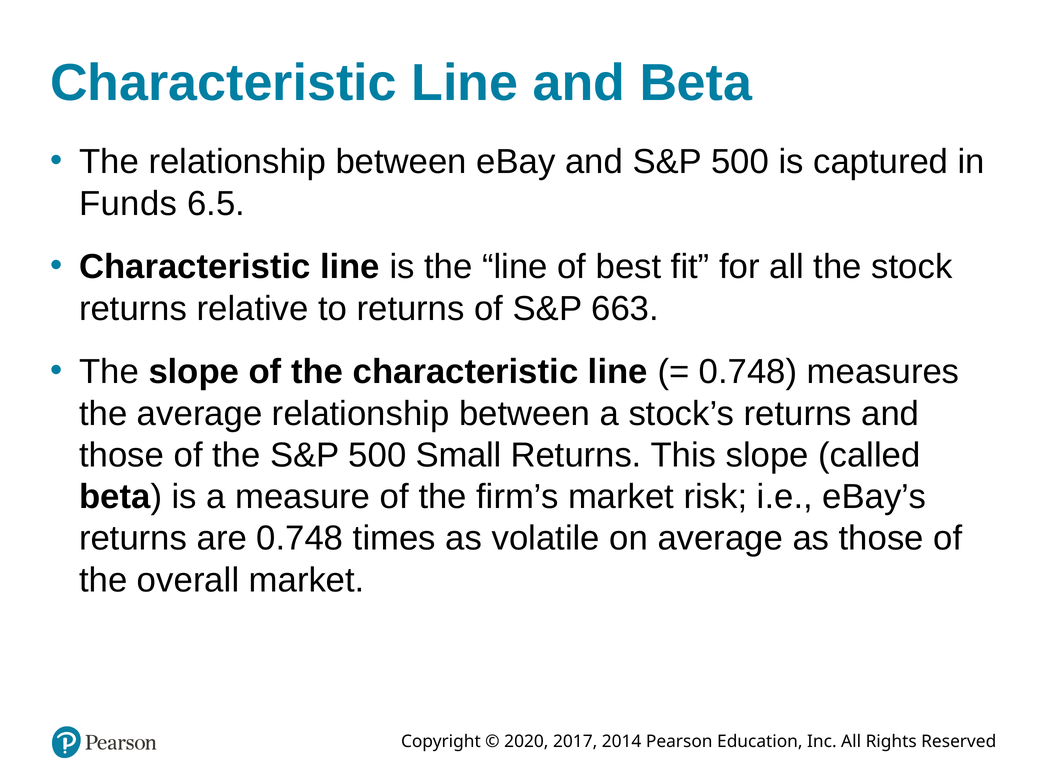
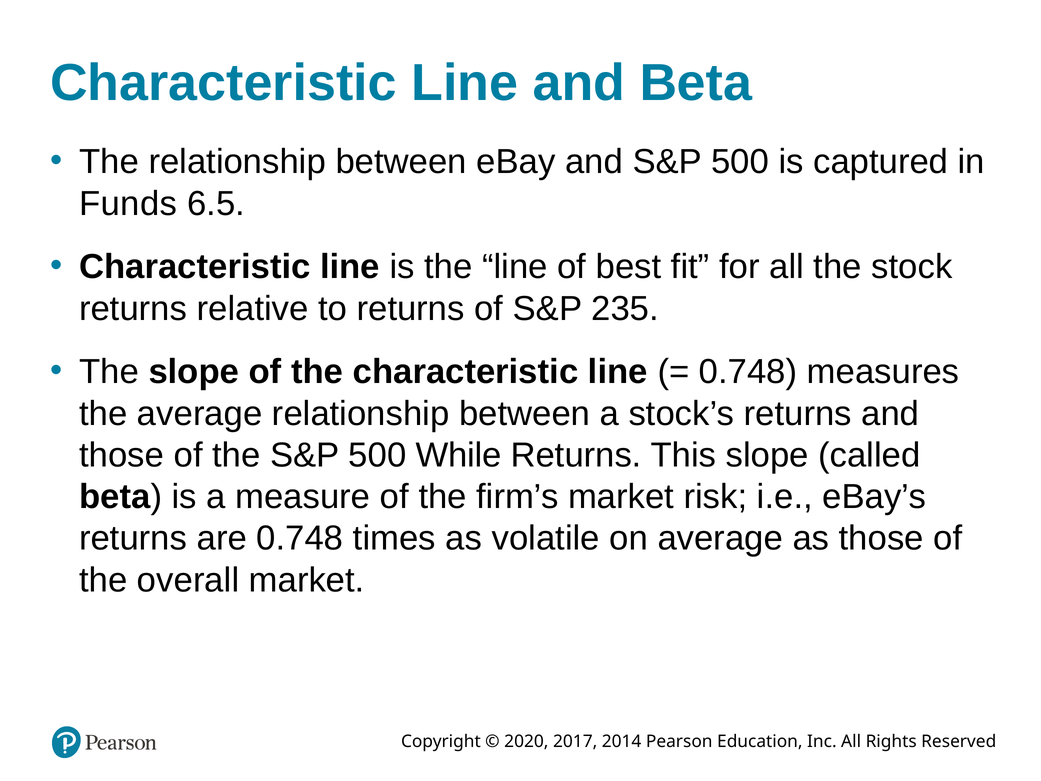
663: 663 -> 235 (625, 308)
Small: Small -> While (459, 455)
